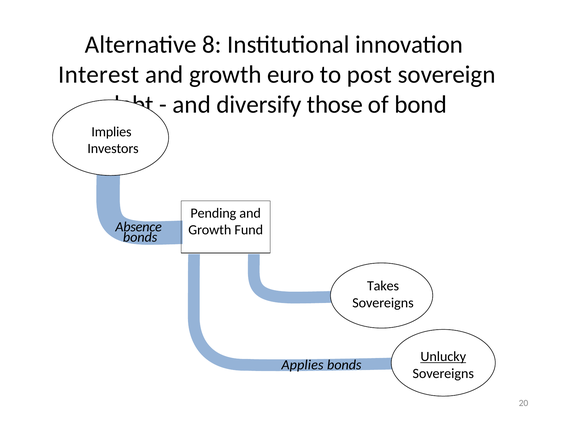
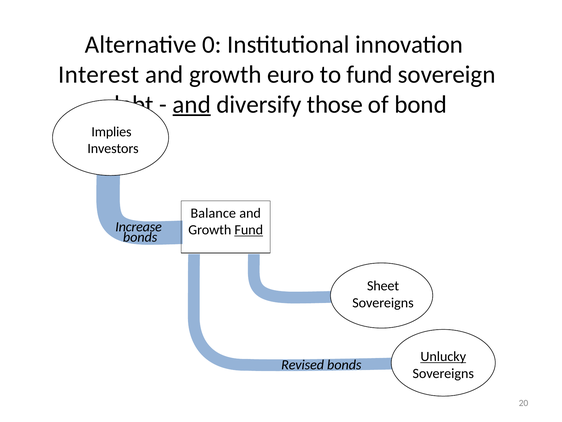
8: 8 -> 0 (212, 44)
to post: post -> fund (370, 74)
and underline: none -> present (192, 104)
Pending: Pending -> Balance (213, 213)
Absence: Absence -> Increase (139, 227)
Fund underline: none -> present (249, 230)
Takes: Takes -> Sheet (383, 286)
Applies: Applies -> Revised (303, 364)
